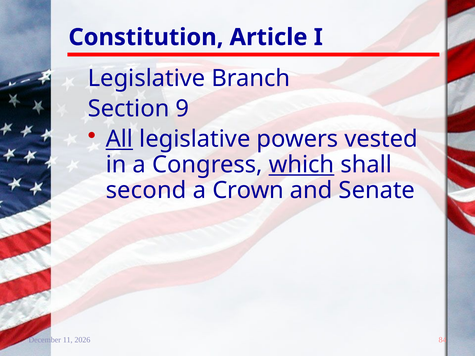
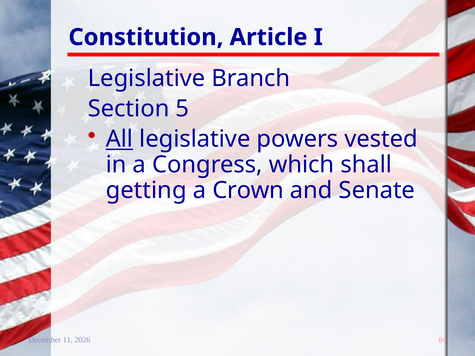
9: 9 -> 5 (182, 109)
which underline: present -> none (302, 165)
second: second -> getting (146, 191)
